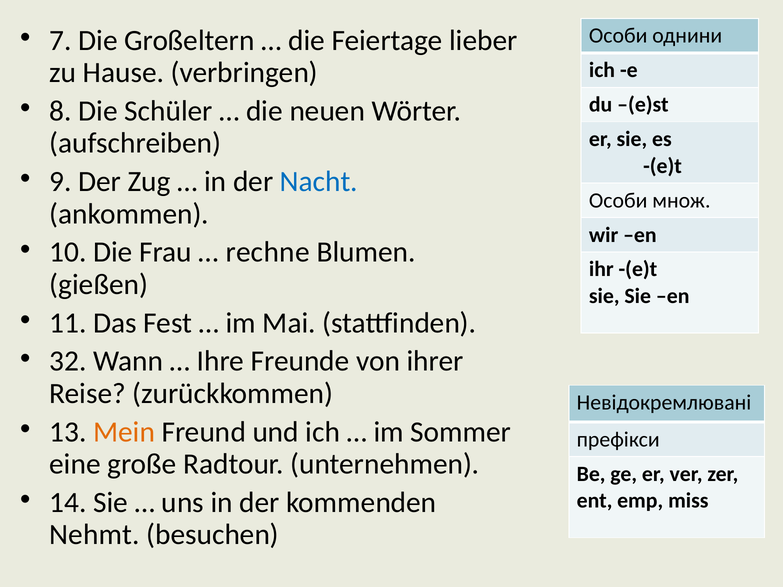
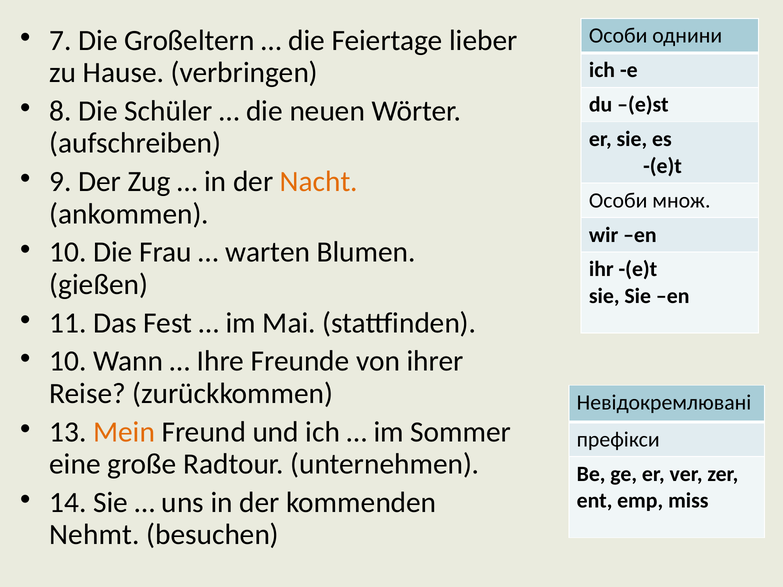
Nacht colour: blue -> orange (319, 182)
rechne: rechne -> warten (268, 252)
32: 32 -> 10 (68, 361)
